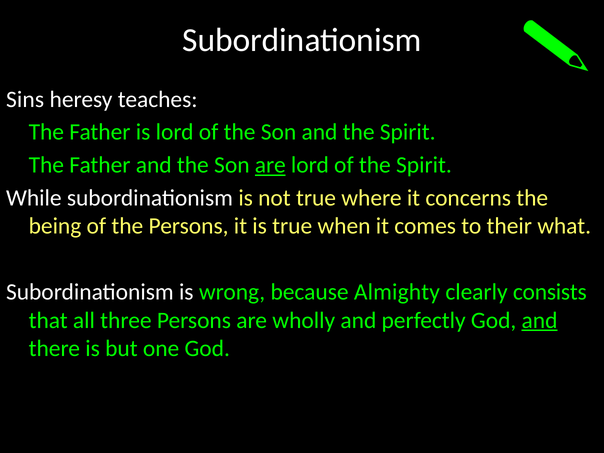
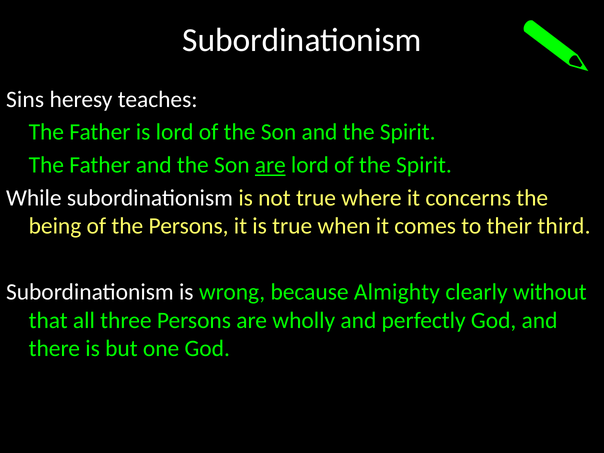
what: what -> third (564, 226)
consists: consists -> without (550, 292)
and underline: present -> none (540, 320)
